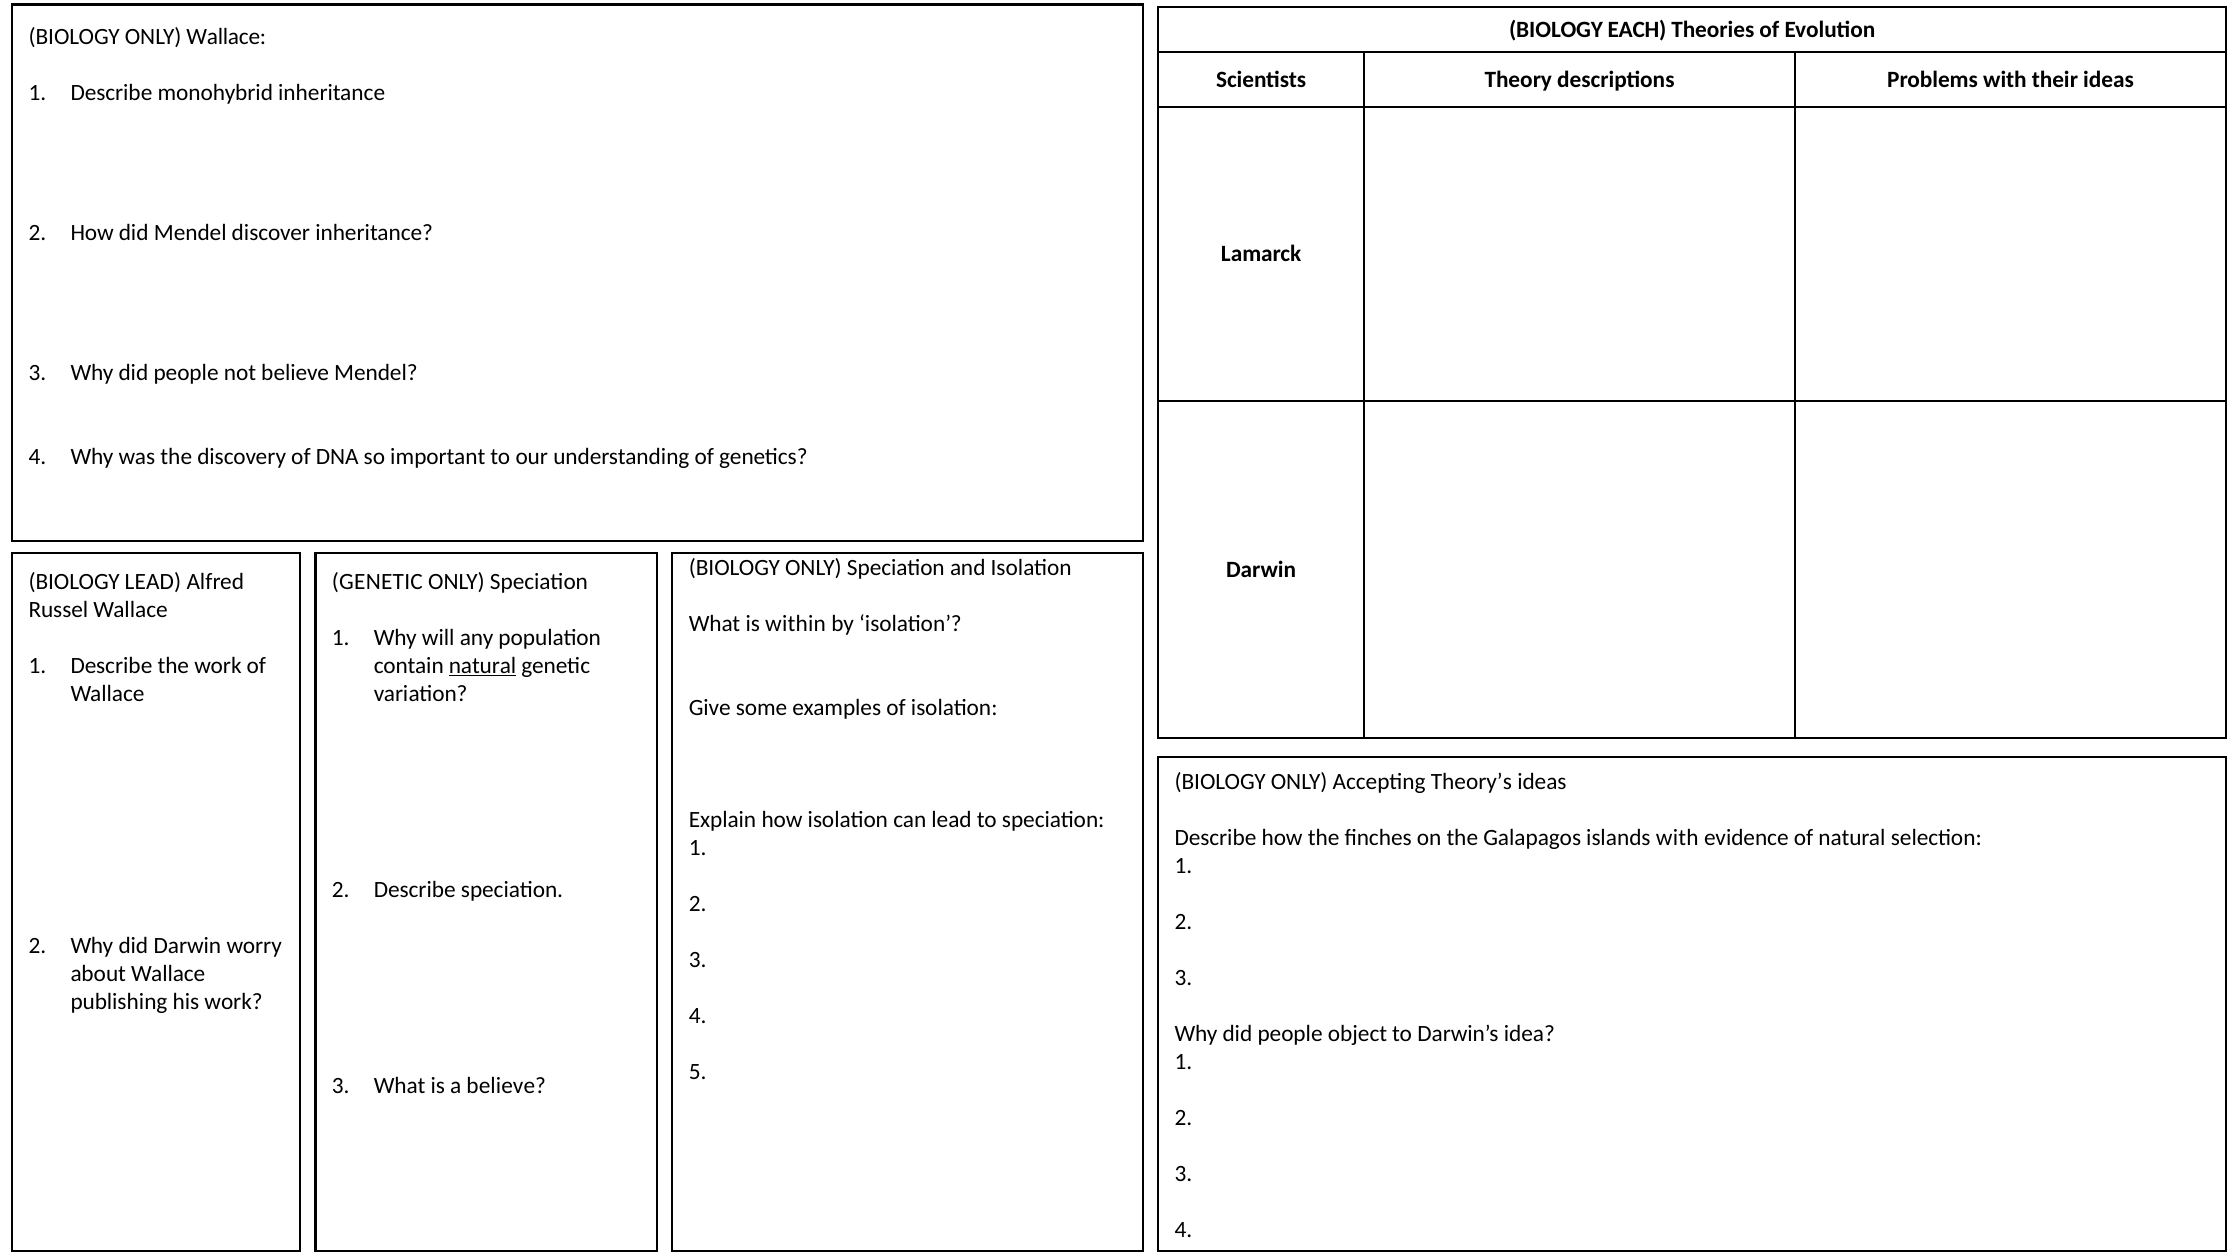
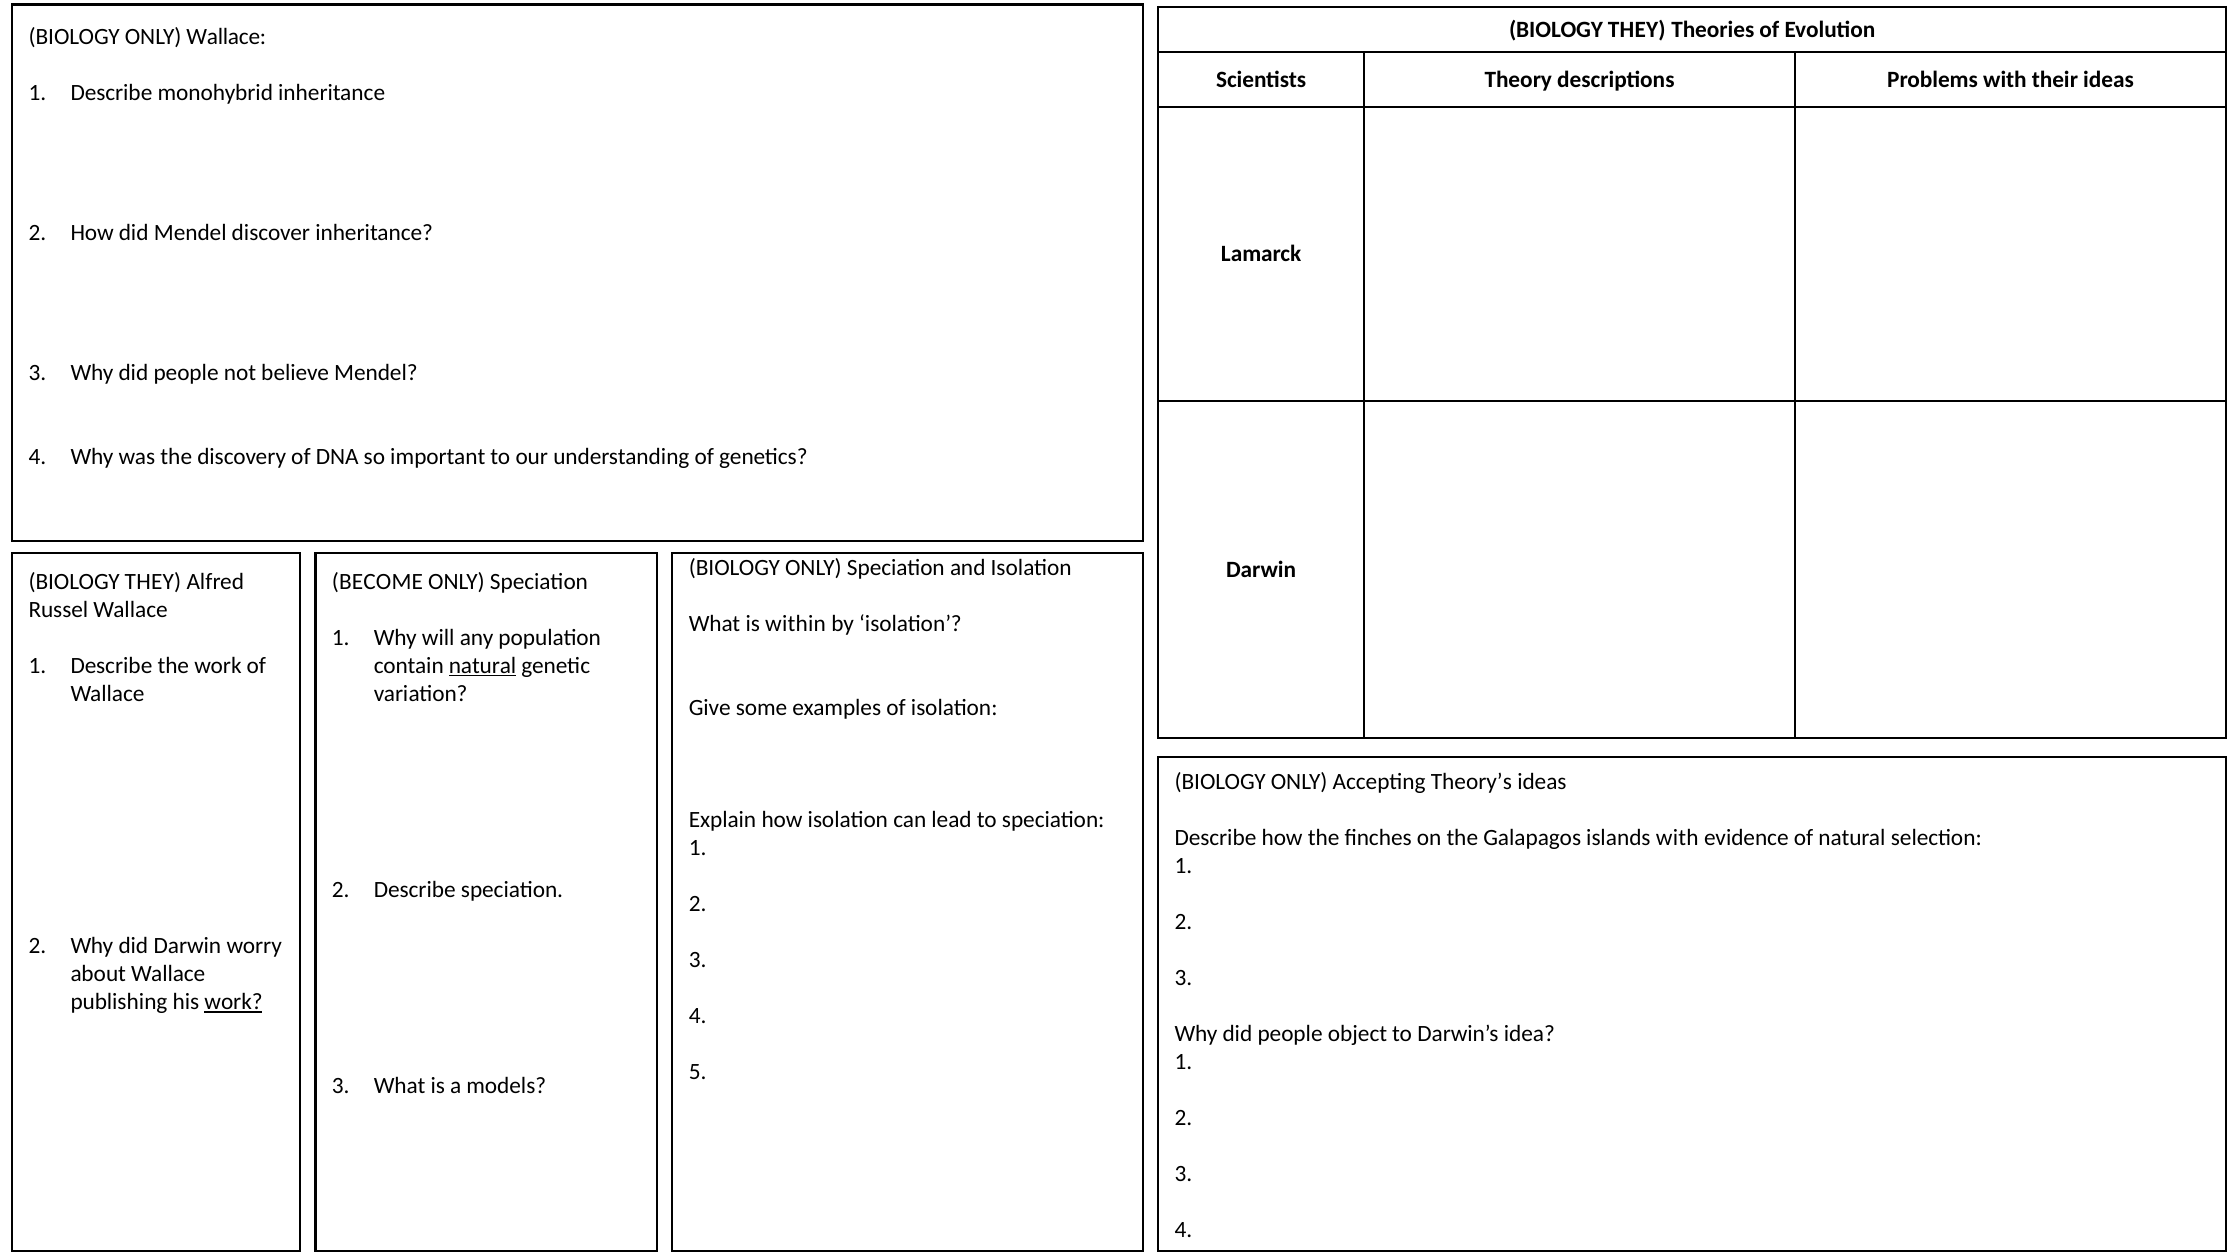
EACH: EACH -> THEY (1637, 30)
LEAD: LEAD -> THEY (153, 581)
GENETIC: GENETIC -> BECOME (377, 581)
work underline: none -> present (234, 1002)
a believe: believe -> models (506, 1086)
